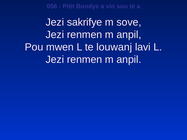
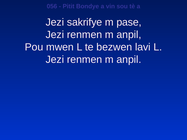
sove: sove -> pase (129, 22)
louwanj: louwanj -> bezwen (114, 47)
